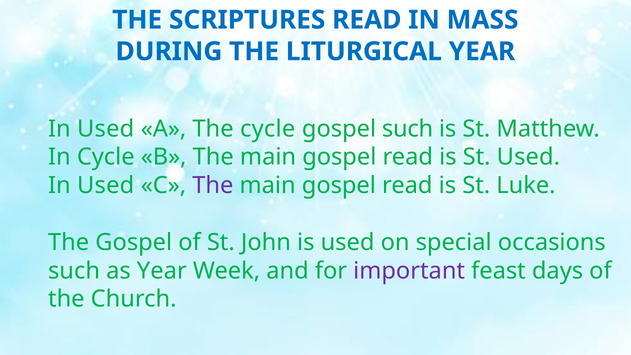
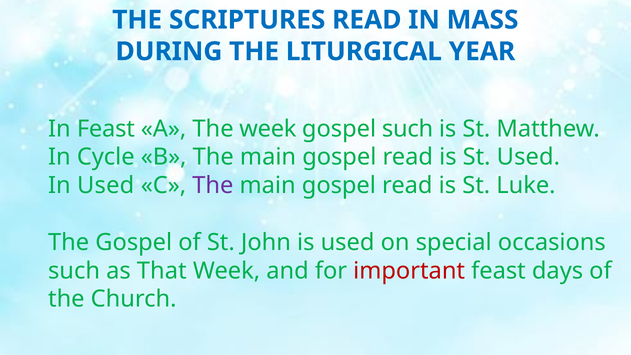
Used: Used -> Feast (106, 129)
The cycle: cycle -> week (268, 129)
as Year: Year -> That (162, 271)
important colour: purple -> red (409, 271)
